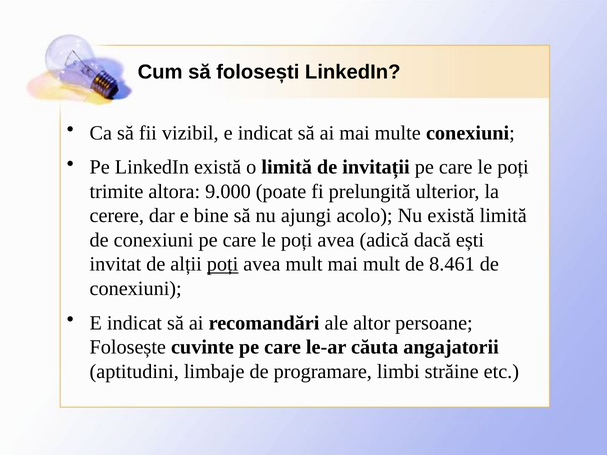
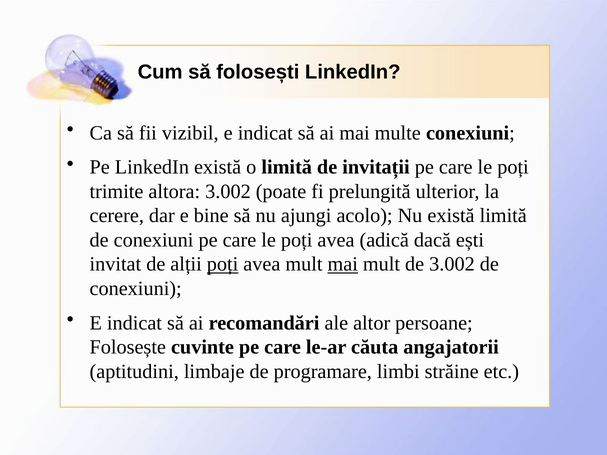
altora 9.000: 9.000 -> 3.002 (228, 192)
mai underline: none -> present (343, 264)
de 8.461: 8.461 -> 3.002 (452, 264)
